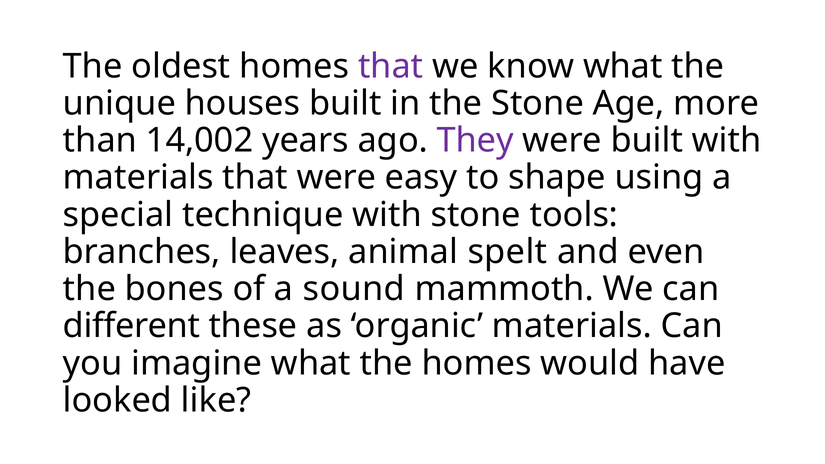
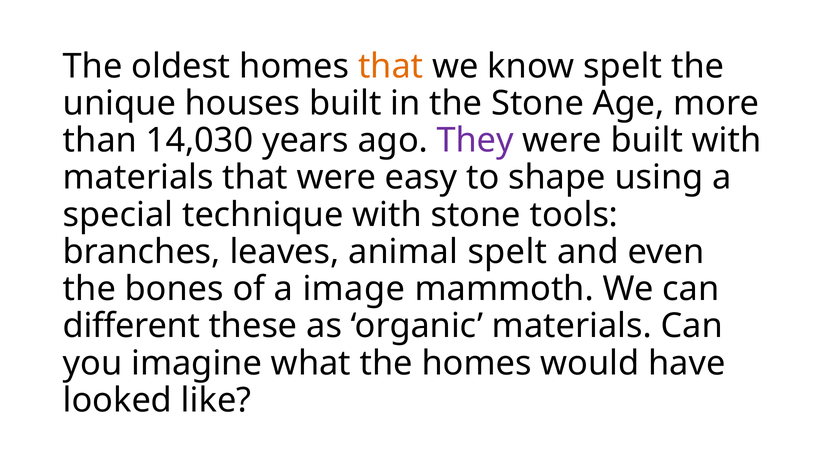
that colour: purple -> orange (391, 66)
know what: what -> spelt (623, 66)
14,002: 14,002 -> 14,030 (200, 141)
sound: sound -> image (354, 289)
